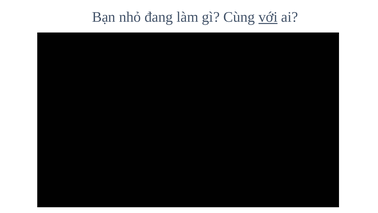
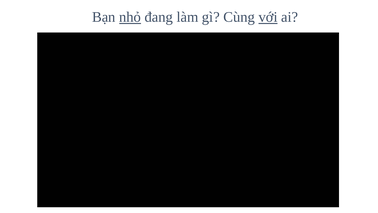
nhỏ underline: none -> present (130, 17)
